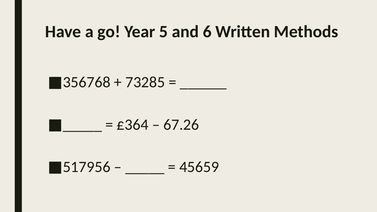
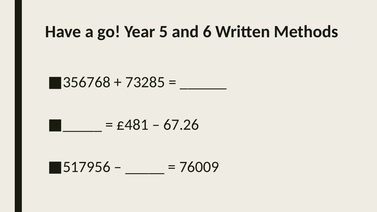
£364: £364 -> £481 (133, 125)
45659: 45659 -> 76009 (199, 167)
